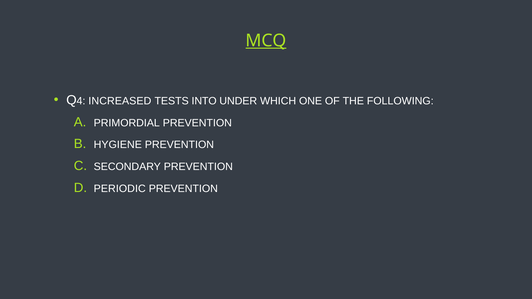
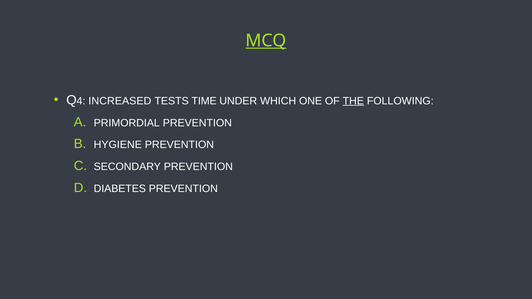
INTO: INTO -> TIME (204, 101)
THE underline: none -> present (353, 101)
PERIODIC: PERIODIC -> DIABETES (120, 189)
